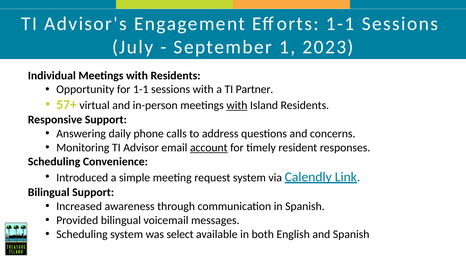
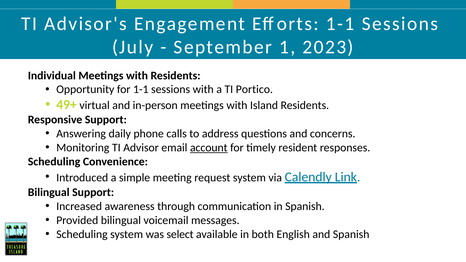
Partner: Partner -> Portico (254, 90)
57+: 57+ -> 49+ (67, 105)
with underline: present -> none (237, 105)
